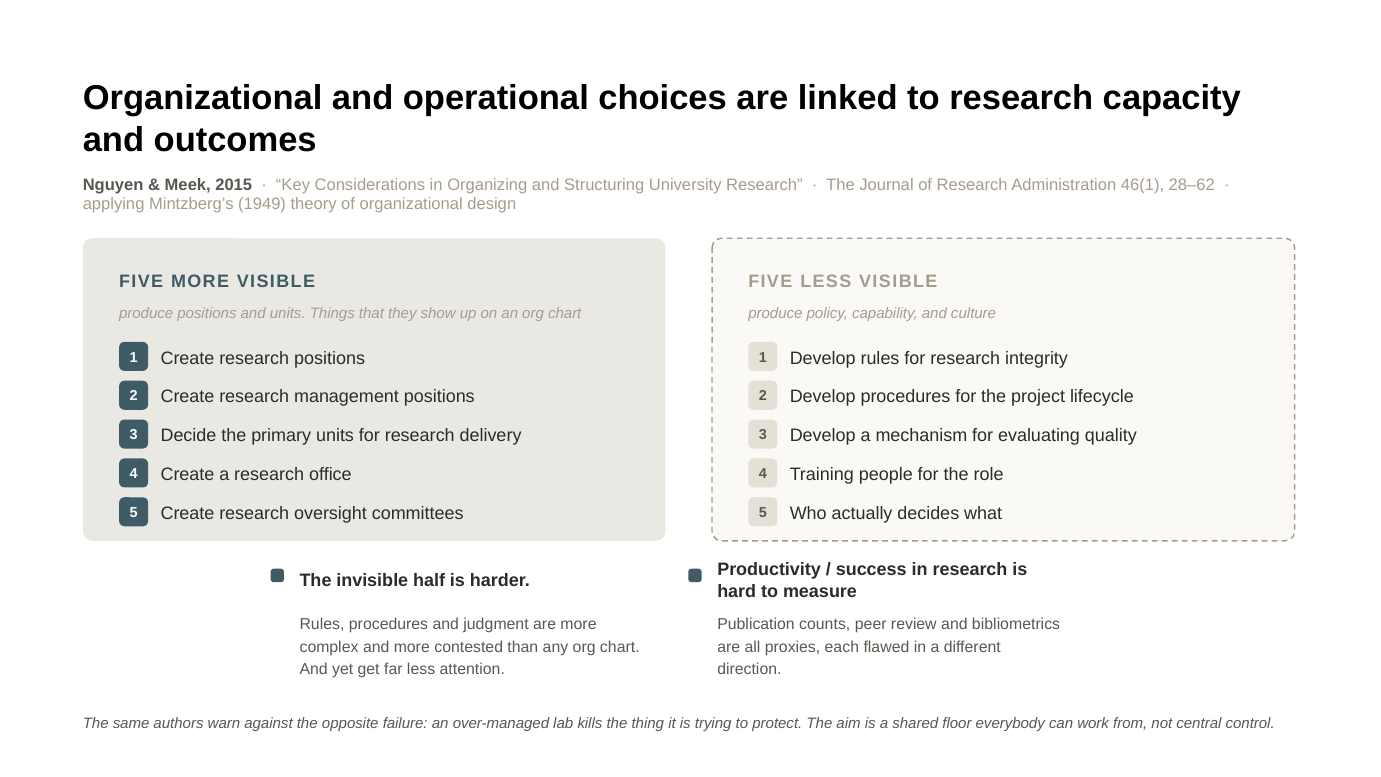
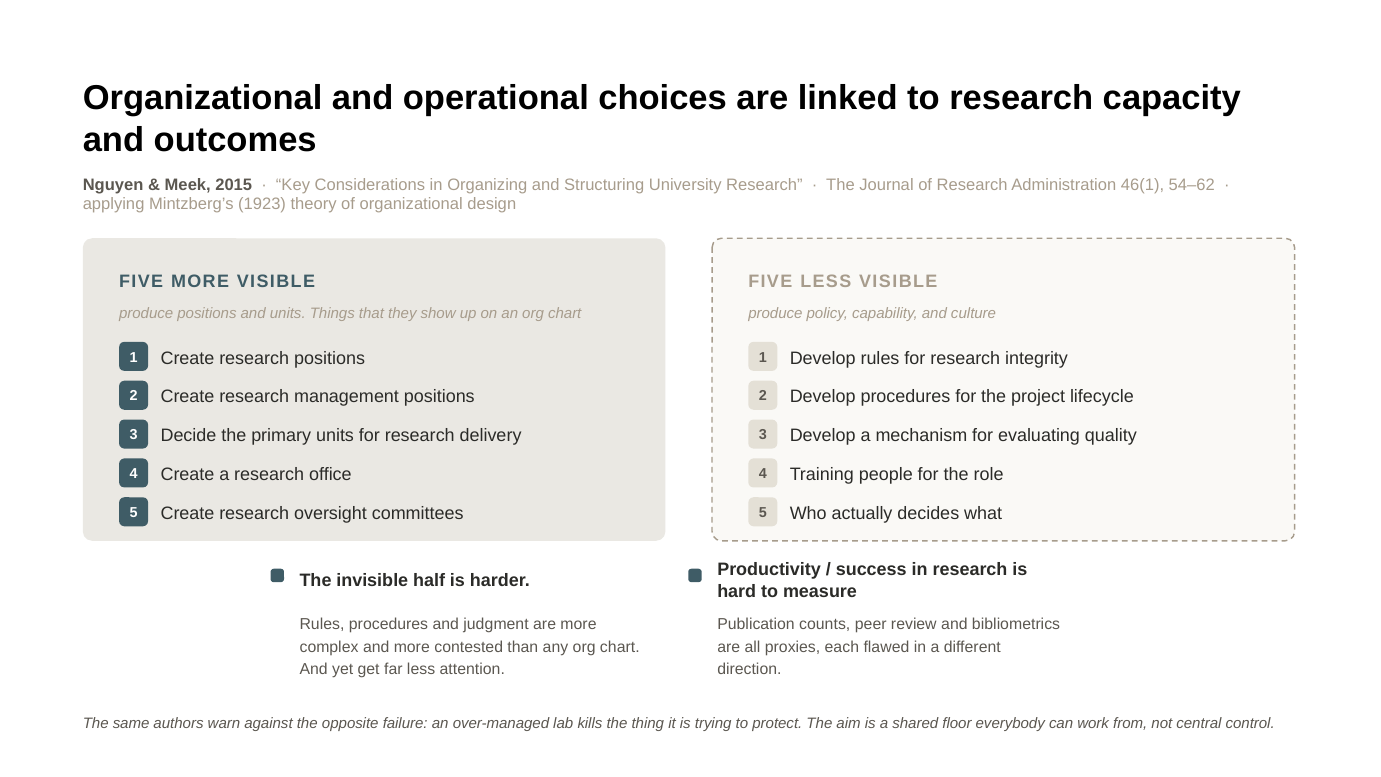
28–62: 28–62 -> 54–62 (1192, 185)
1949: 1949 -> 1923 (262, 204)
